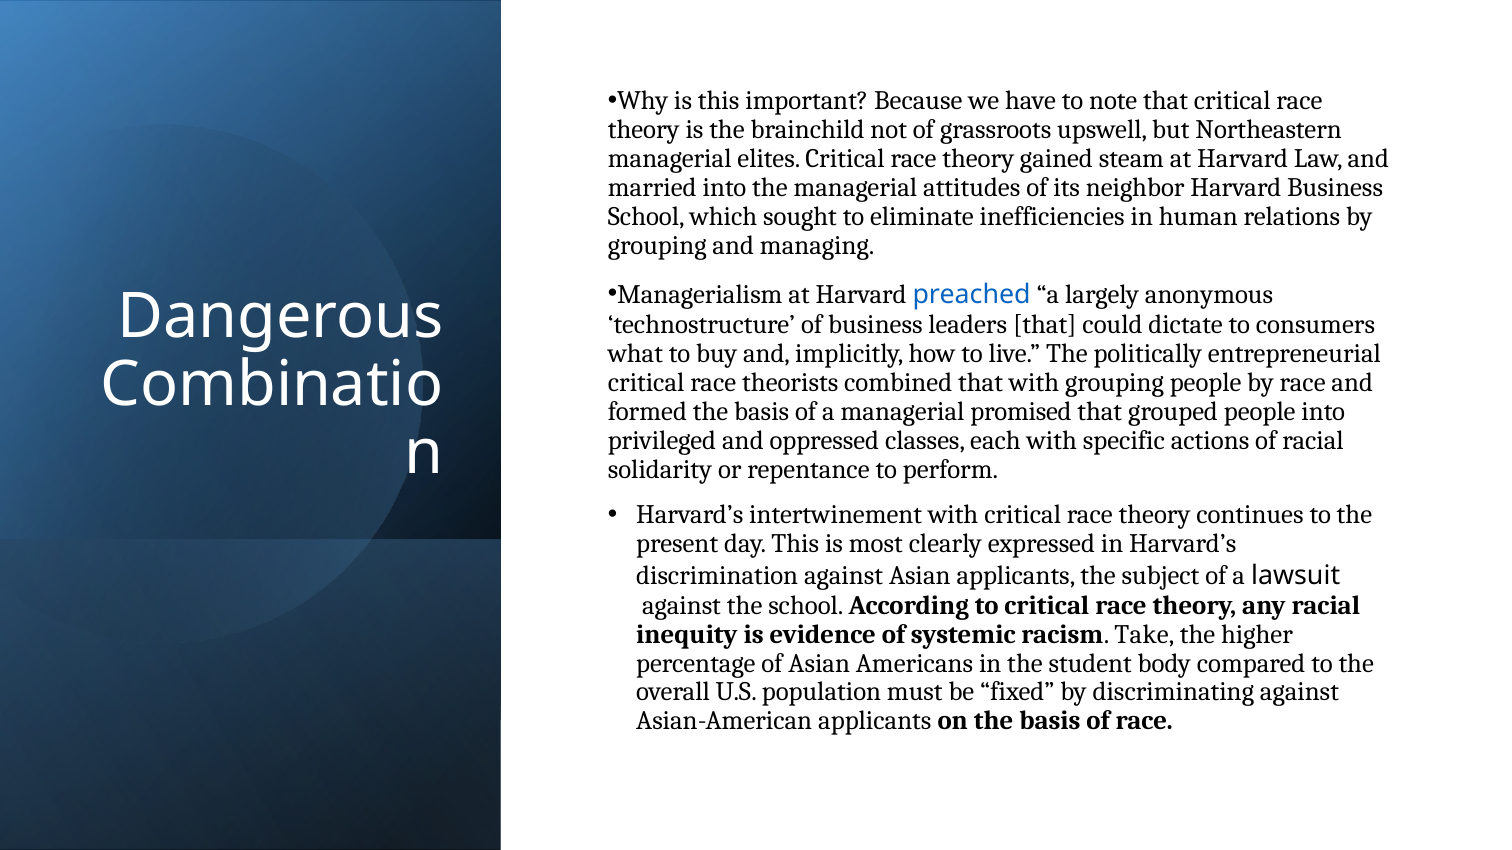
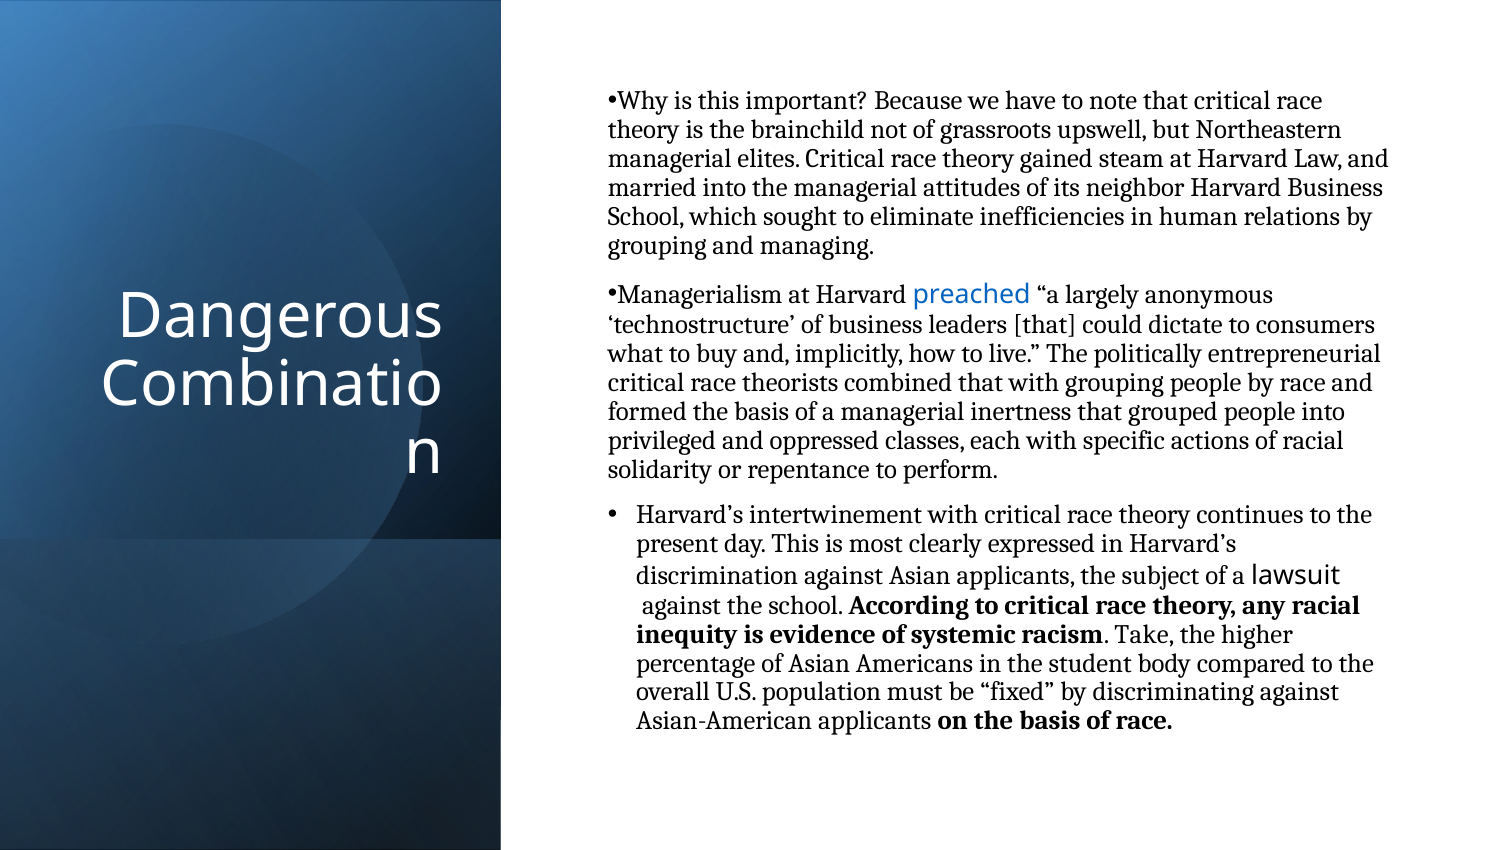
promised: promised -> inertness (1021, 412)
